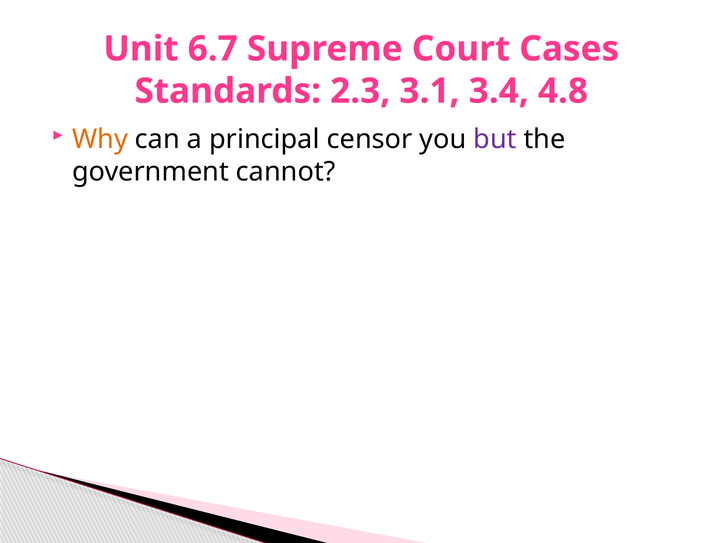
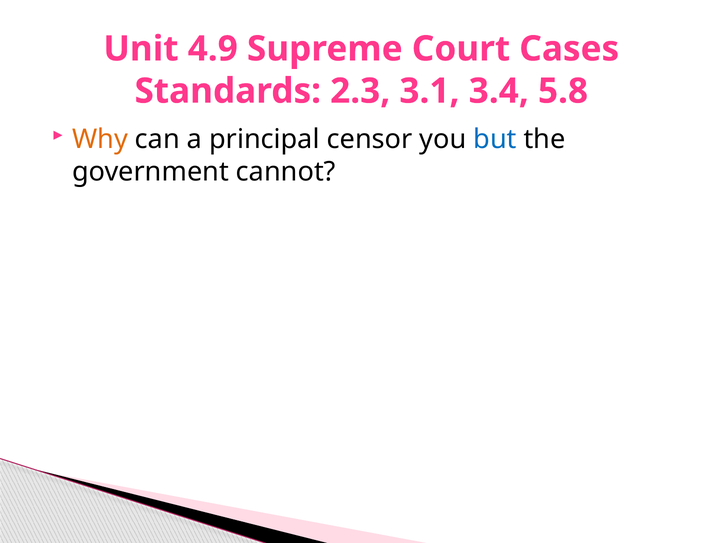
6.7: 6.7 -> 4.9 (213, 49)
4.8: 4.8 -> 5.8 (563, 91)
but colour: purple -> blue (495, 139)
